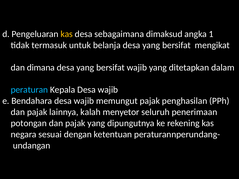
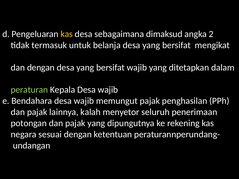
1: 1 -> 2 (211, 34)
dan dimana: dimana -> dengan (41, 68)
peraturan colour: light blue -> light green (29, 90)
